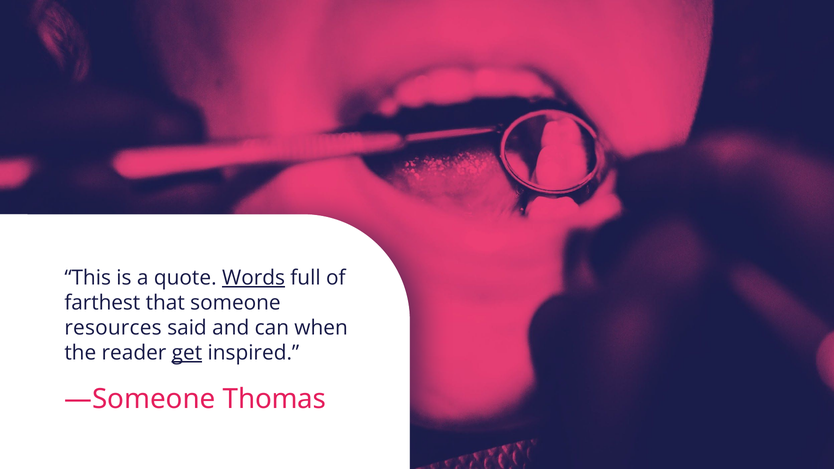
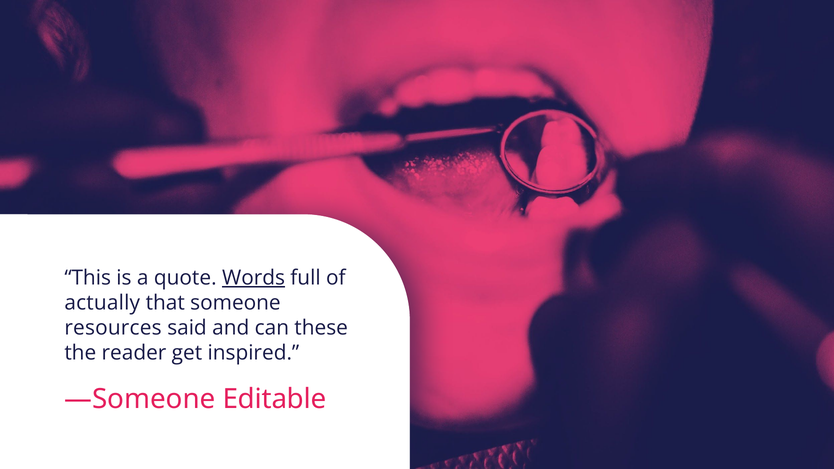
farthest: farthest -> actually (102, 303)
when: when -> these (321, 328)
get underline: present -> none (187, 353)
Thomas: Thomas -> Editable (275, 399)
